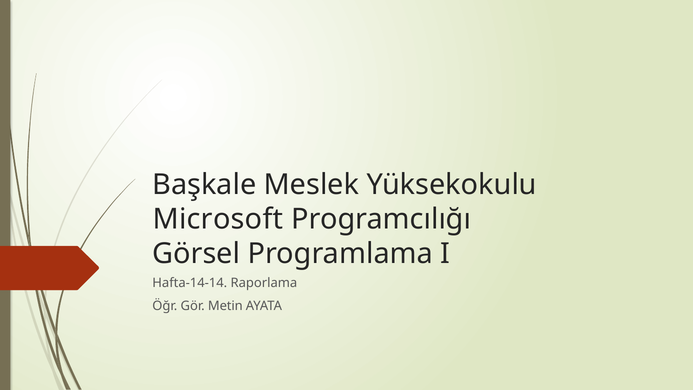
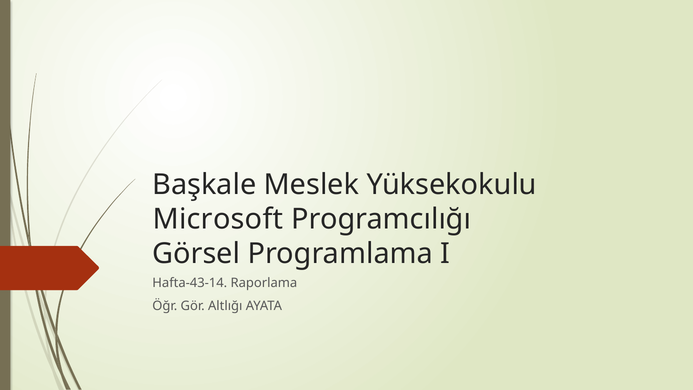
Hafta-14-14: Hafta-14-14 -> Hafta-43-14 (190, 283)
Metin: Metin -> Altlığı (225, 306)
